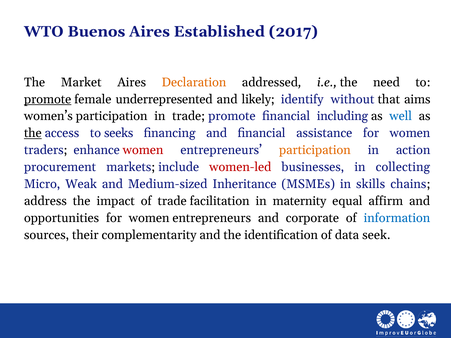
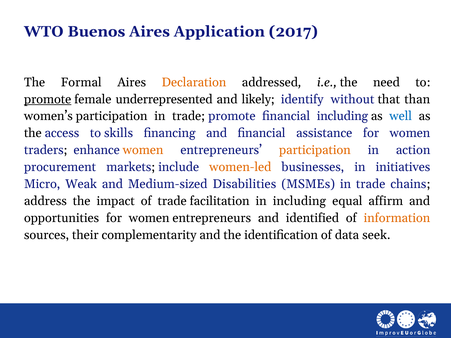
Established: Established -> Application (219, 32)
Market: Market -> Formal (81, 82)
aims: aims -> than (417, 99)
the underline: present -> none (33, 133)
seeks: seeks -> skills (119, 133)
women colour: red -> orange (143, 150)
women-led colour: red -> orange (240, 167)
collecting: collecting -> initiatives (403, 167)
Inheritance: Inheritance -> Disabilities (244, 184)
MSMEs in skills: skills -> trade (371, 184)
in maternity: maternity -> including (299, 201)
corporate: corporate -> identified (312, 218)
information colour: blue -> orange (397, 218)
